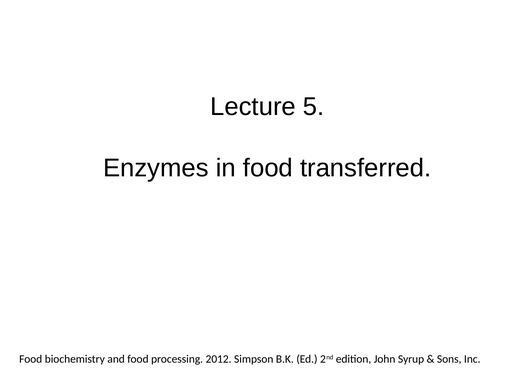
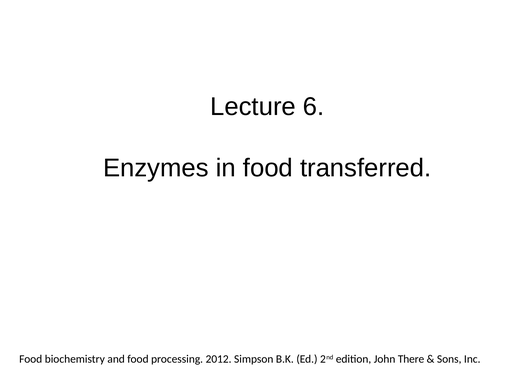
5: 5 -> 6 (314, 107)
Syrup: Syrup -> There (411, 360)
